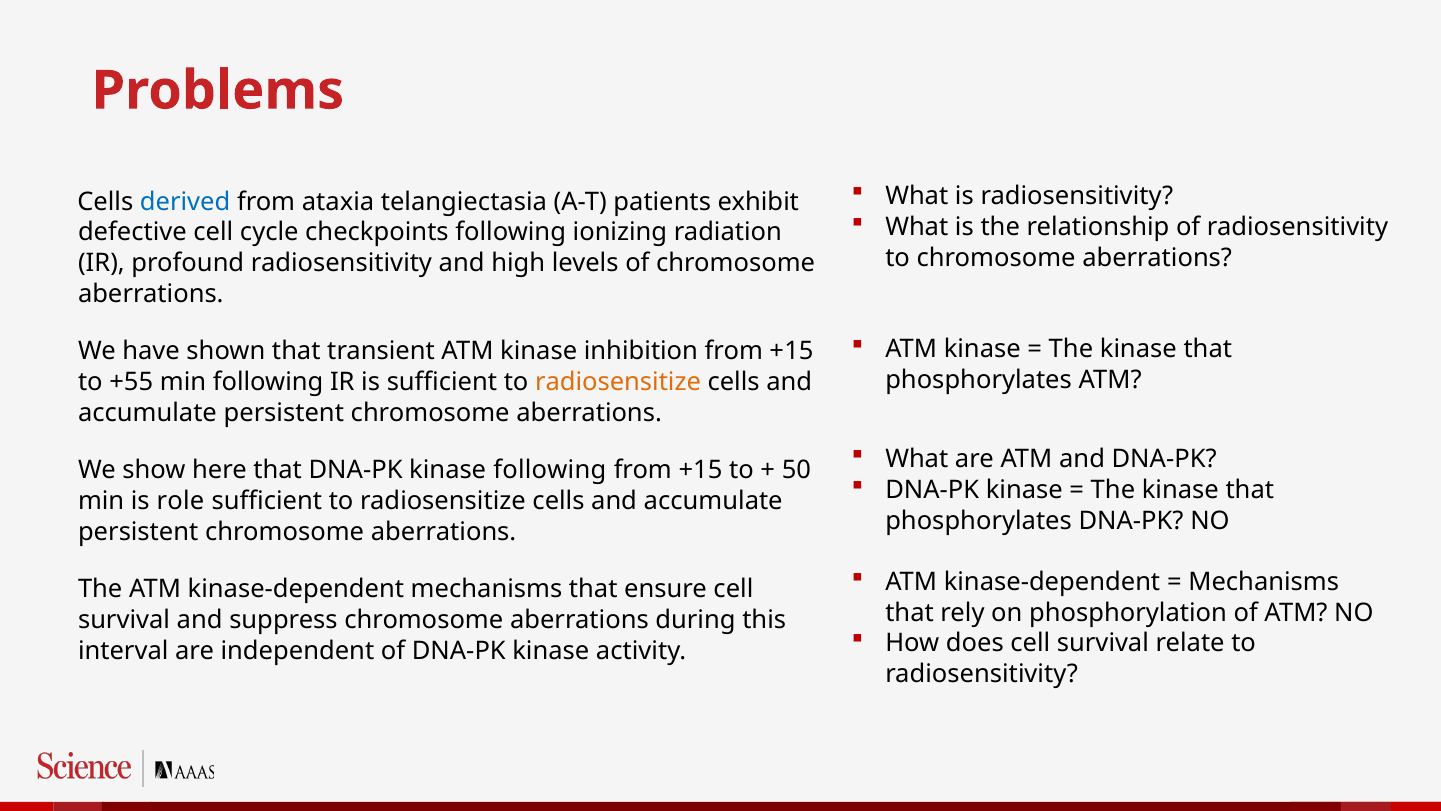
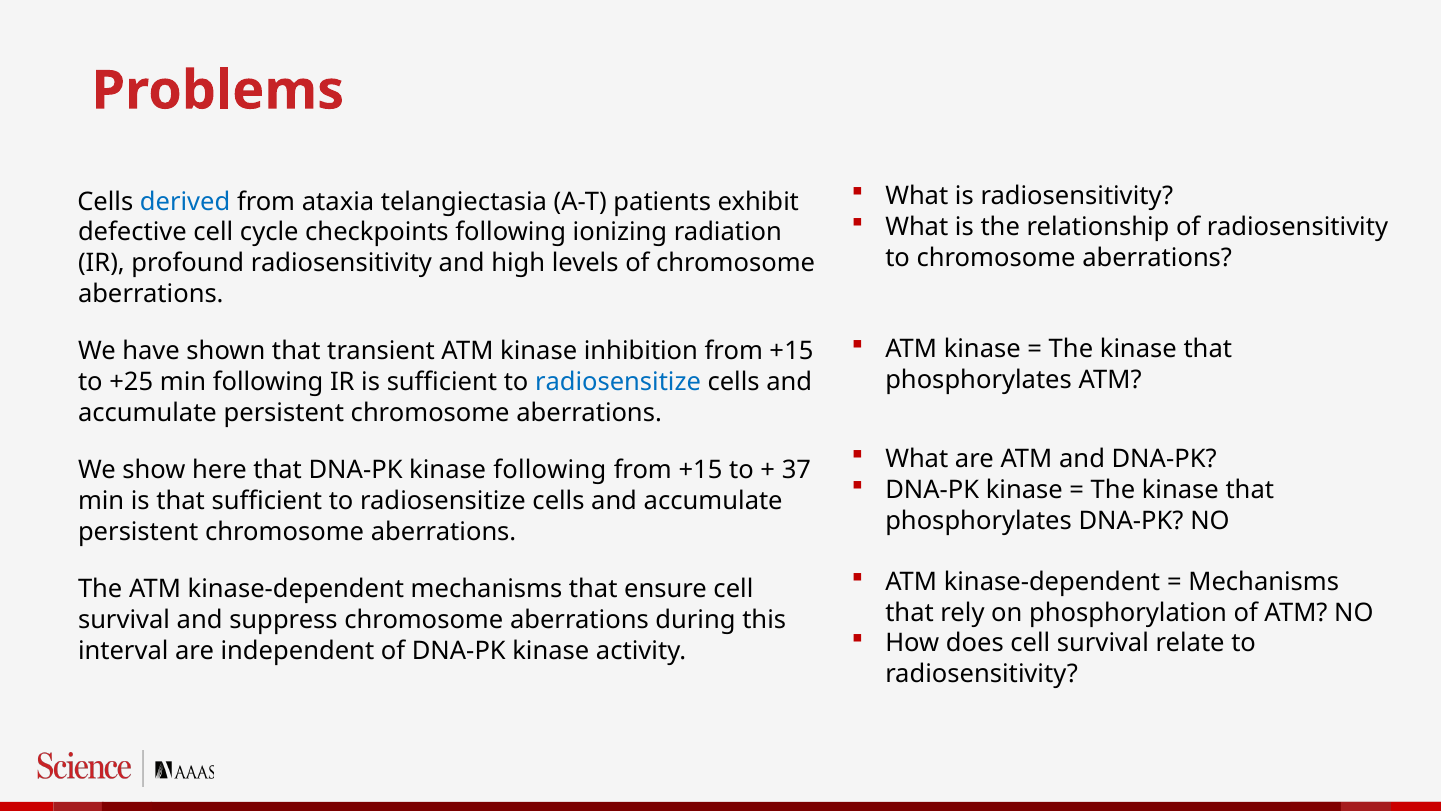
+55: +55 -> +25 (131, 382)
radiosensitize colour: orange -> blue (618, 382)
50: 50 -> 37 (796, 470)
is role: role -> that (181, 501)
